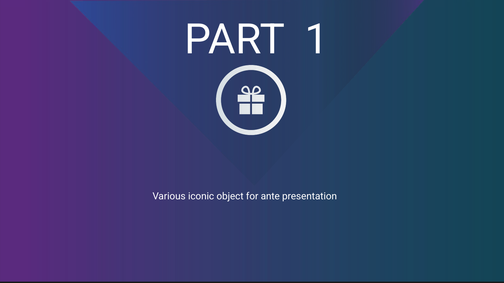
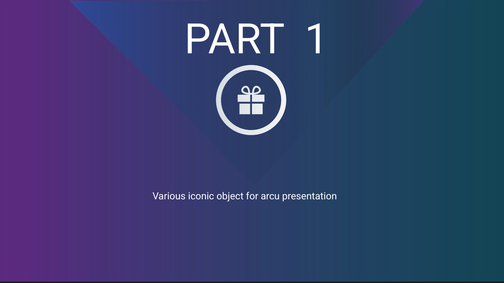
ante: ante -> arcu (270, 197)
